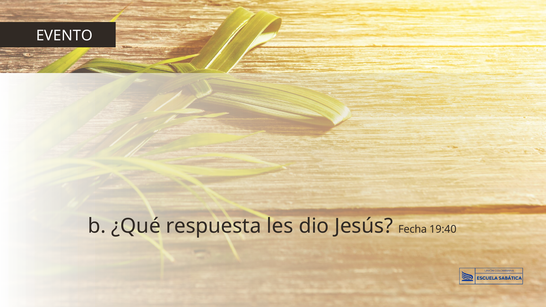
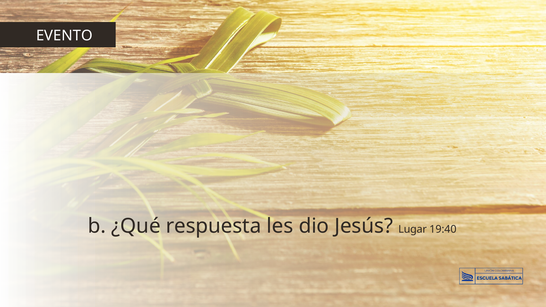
Fecha: Fecha -> Lugar (413, 229)
